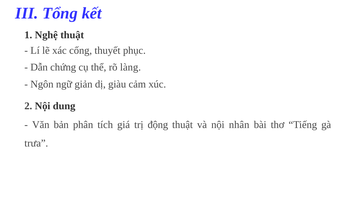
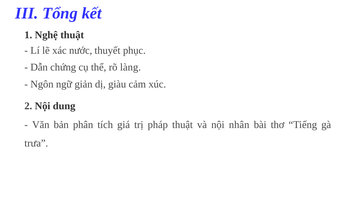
cống: cống -> nước (81, 50)
động: động -> pháp (158, 125)
